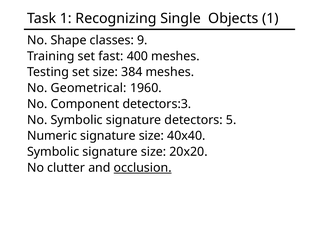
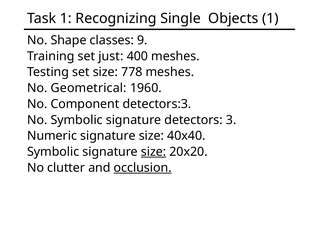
fast: fast -> just (111, 56)
384: 384 -> 778 (132, 72)
5: 5 -> 3 (231, 120)
size underline: none -> present (154, 151)
